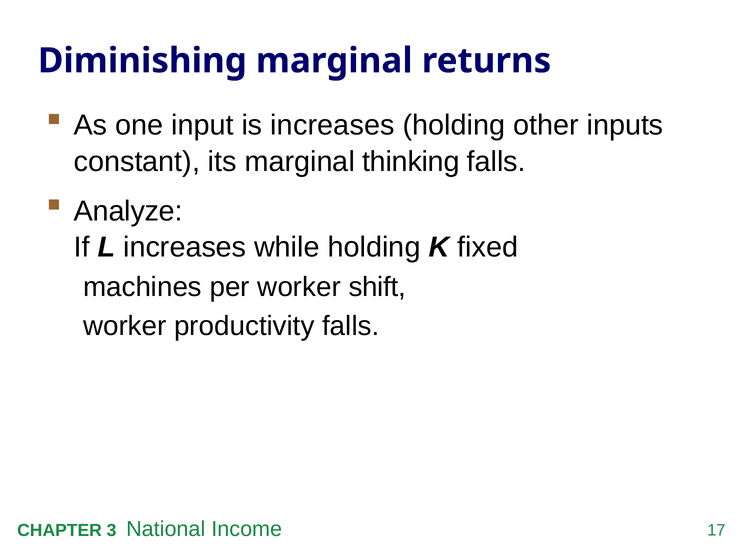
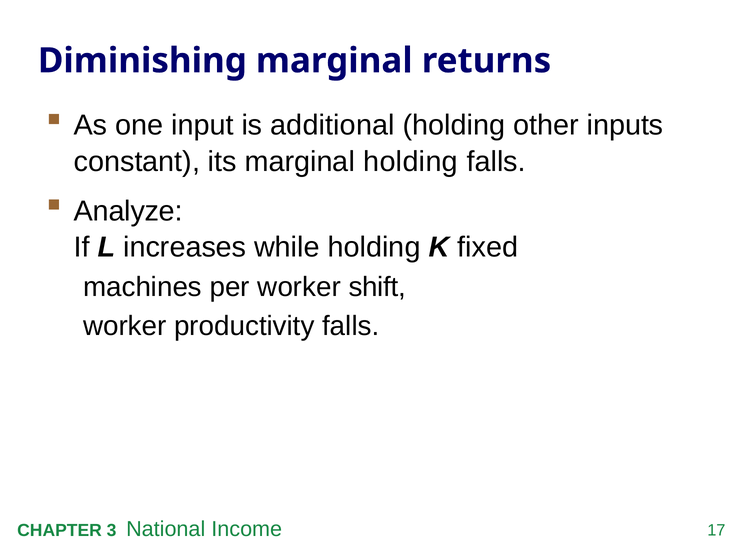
is increases: increases -> additional (333, 125)
marginal thinking: thinking -> holding (411, 162)
